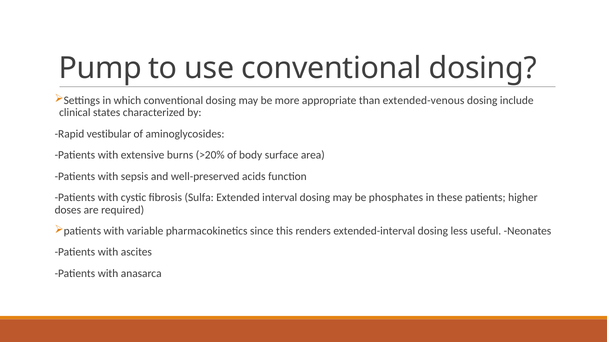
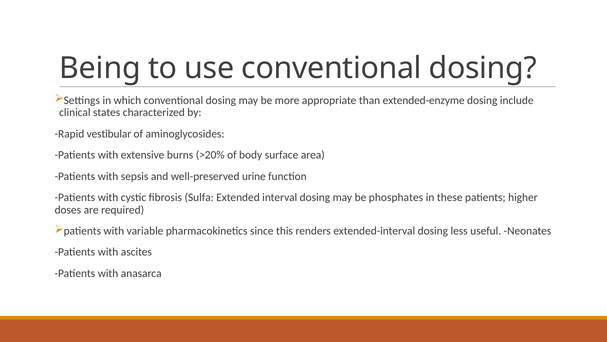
Pump: Pump -> Being (100, 68)
extended-venous: extended-venous -> extended-enzyme (424, 100)
acids: acids -> urine (254, 176)
